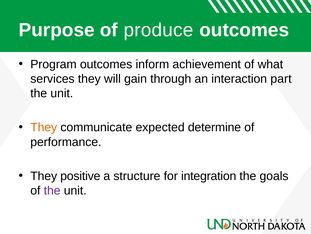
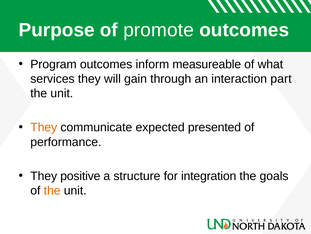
produce: produce -> promote (159, 30)
achievement: achievement -> measureable (207, 64)
determine: determine -> presented (214, 127)
the colour: purple -> orange (52, 190)
